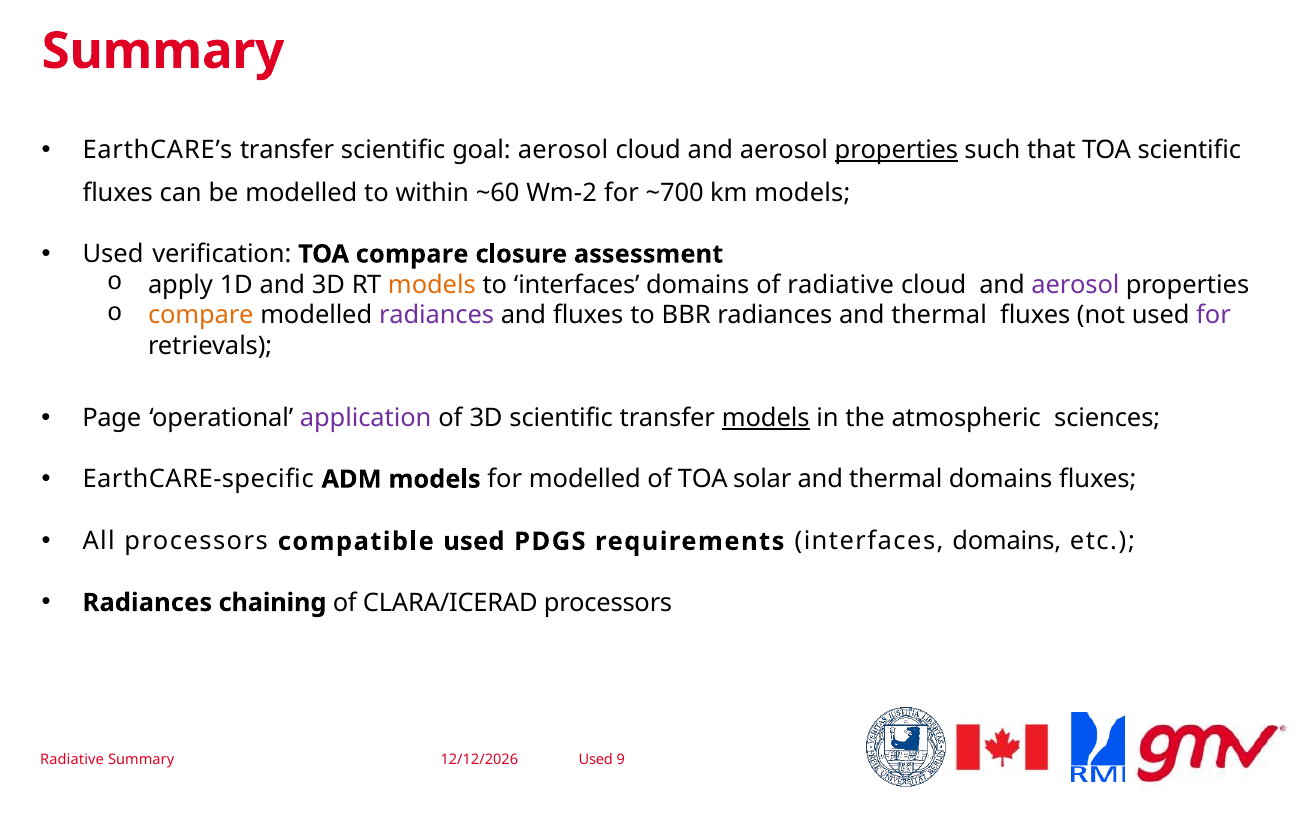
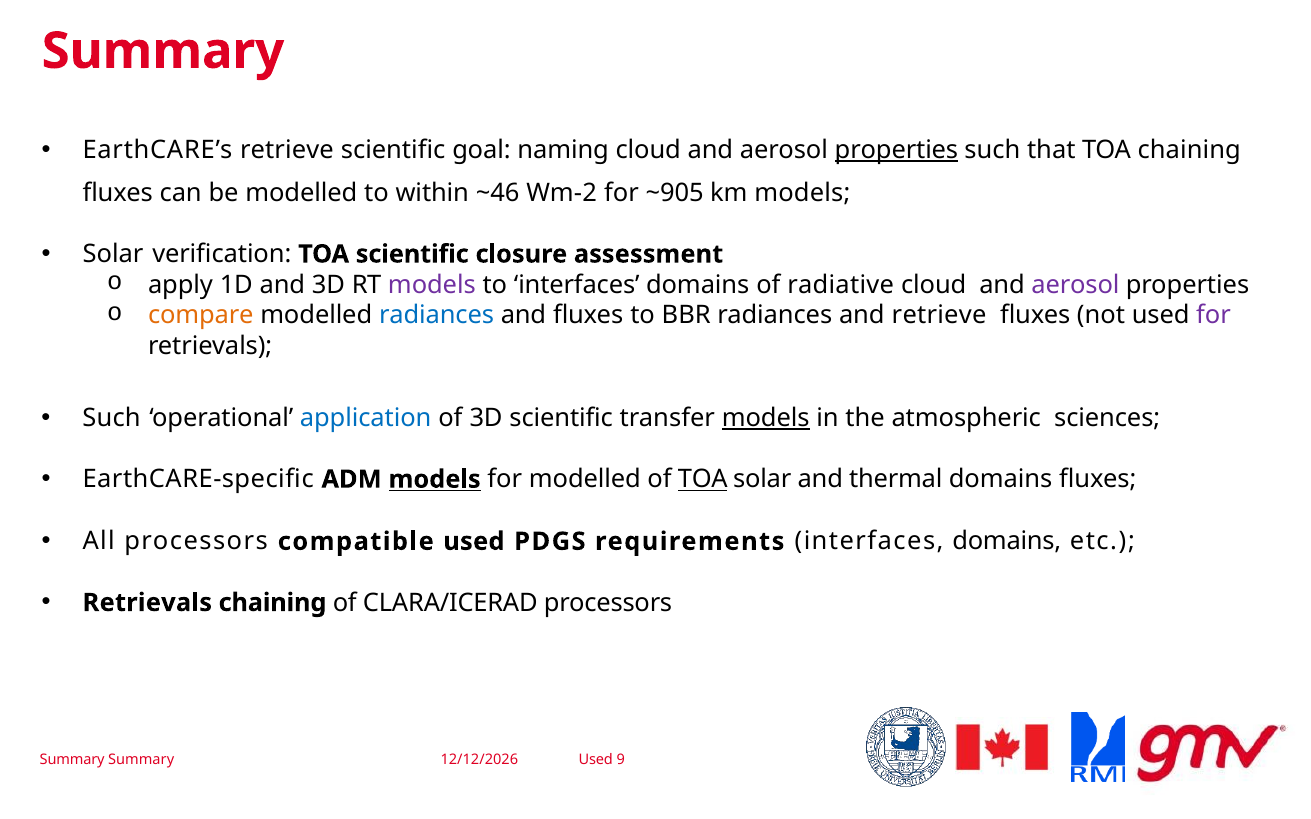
EarthCARE’s transfer: transfer -> retrieve (287, 150)
goal aerosol: aerosol -> naming (563, 150)
TOA scientific: scientific -> chaining (1189, 150)
~60: ~60 -> ~46 (498, 193)
~700: ~700 -> ~905 (675, 193)
Used: Used -> Solar (113, 254)
TOA compare: compare -> scientific (412, 254)
models colour: orange -> purple (432, 285)
radiances colour: purple -> blue (437, 315)
radiances and thermal: thermal -> retrieve (939, 315)
Page: Page -> Such (112, 418)
application colour: purple -> blue (366, 418)
models underline: none -> present (435, 480)
TOA underline: none -> present (703, 480)
Radiances: Radiances -> Retrievals (147, 603)
Radiative: Radiative -> Summary (72, 760)
